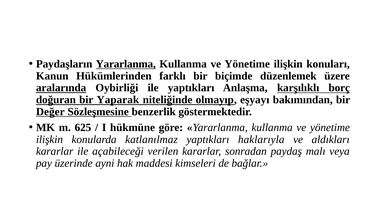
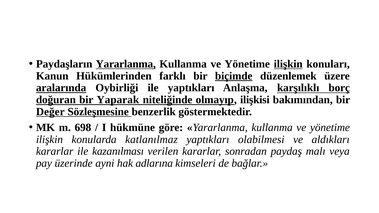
ilişkin underline: none -> present (288, 64)
biçimde underline: none -> present (234, 76)
eşyayı: eşyayı -> ilişkisi (255, 100)
625: 625 -> 698 (83, 128)
haklarıyla: haklarıyla -> olabilmesi (261, 140)
açabileceği: açabileceği -> kazanılması (118, 151)
maddesi: maddesi -> adlarına (154, 163)
